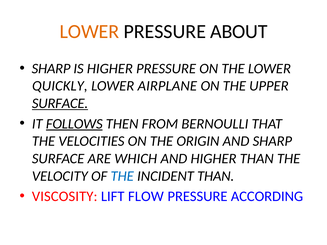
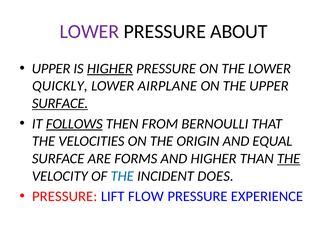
LOWER colour: orange -> purple (89, 32)
SHARP: SHARP -> UPPER (51, 69)
HIGHER underline: none -> present (110, 69)
AND SHARP: SHARP -> EQUAL (272, 141)
WHICH: WHICH -> FORMS (136, 159)
THE underline: none -> present (289, 159)
INCIDENT THAN: THAN -> DOES (216, 176)
VISCOSITY: VISCOSITY -> PRESSURE (65, 197)
ACCORDING: ACCORDING -> EXPERIENCE (267, 197)
